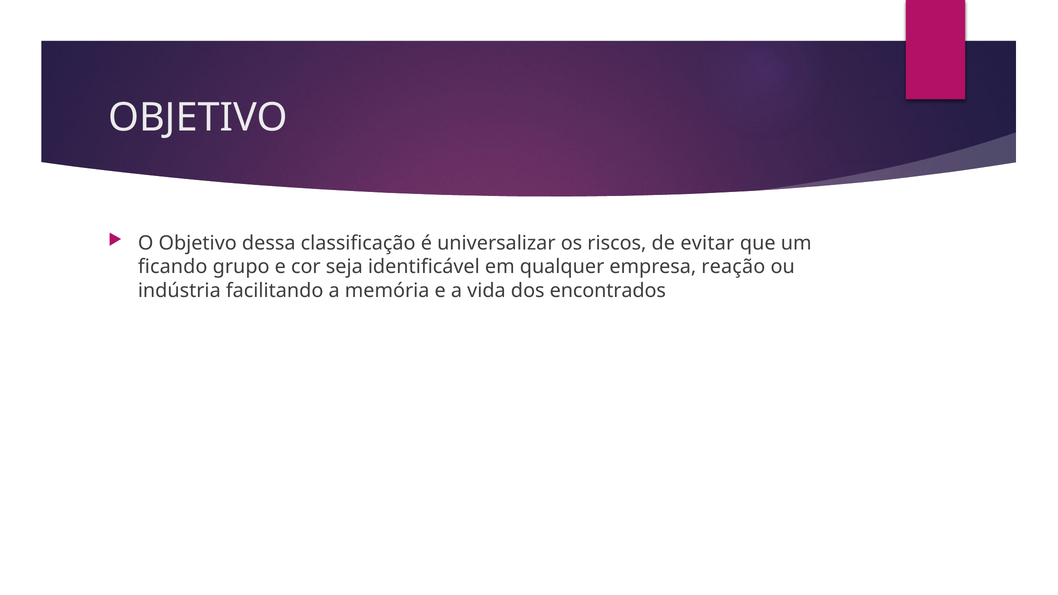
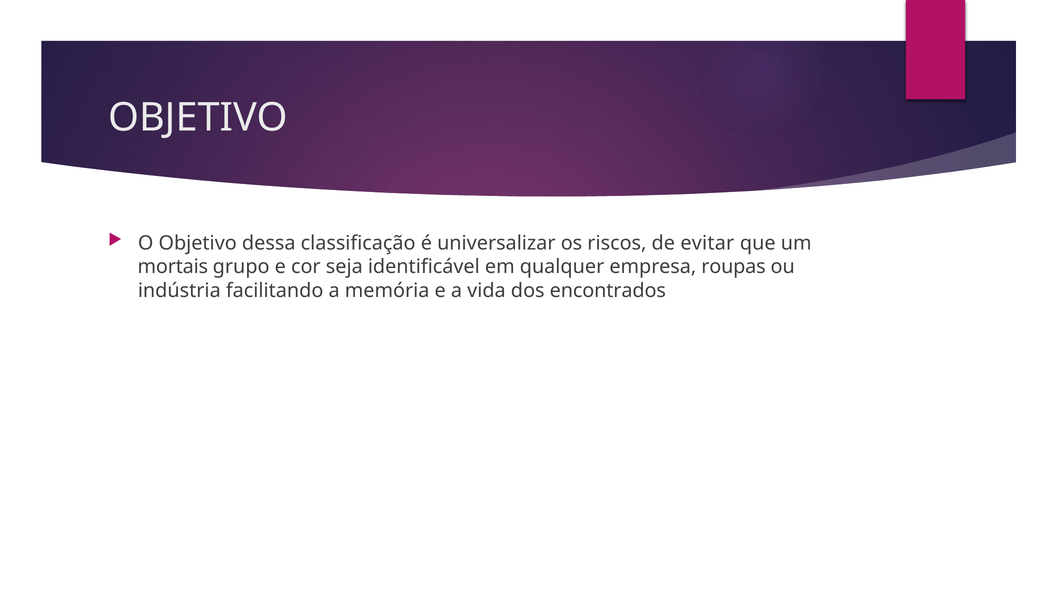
ficando: ficando -> mortais (173, 267)
reação: reação -> roupas (733, 267)
